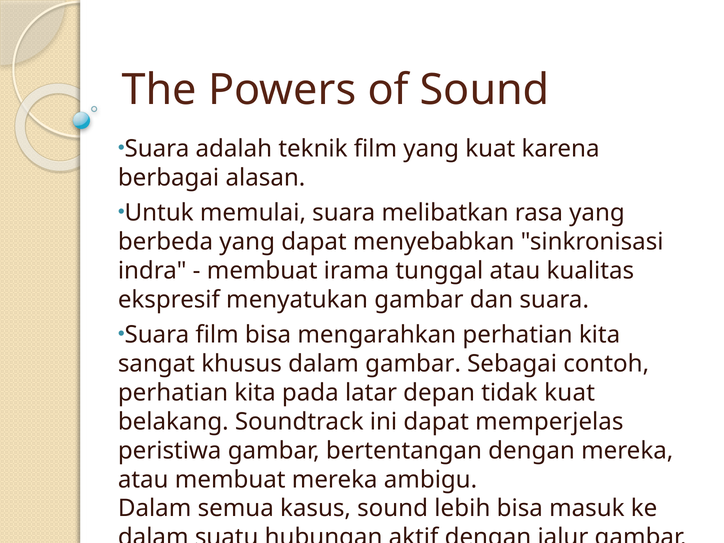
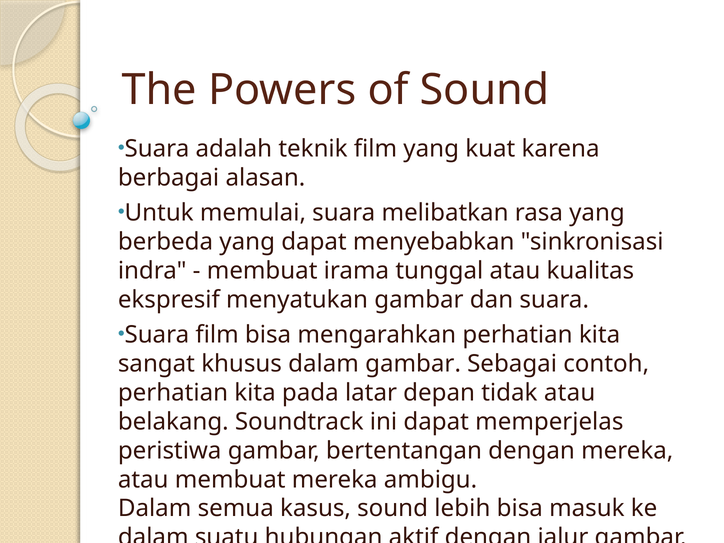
tidak kuat: kuat -> atau (570, 393)
